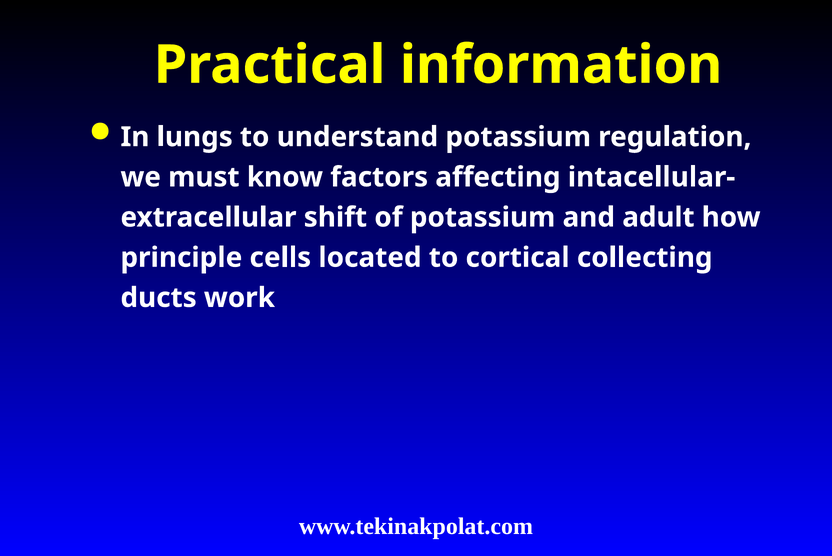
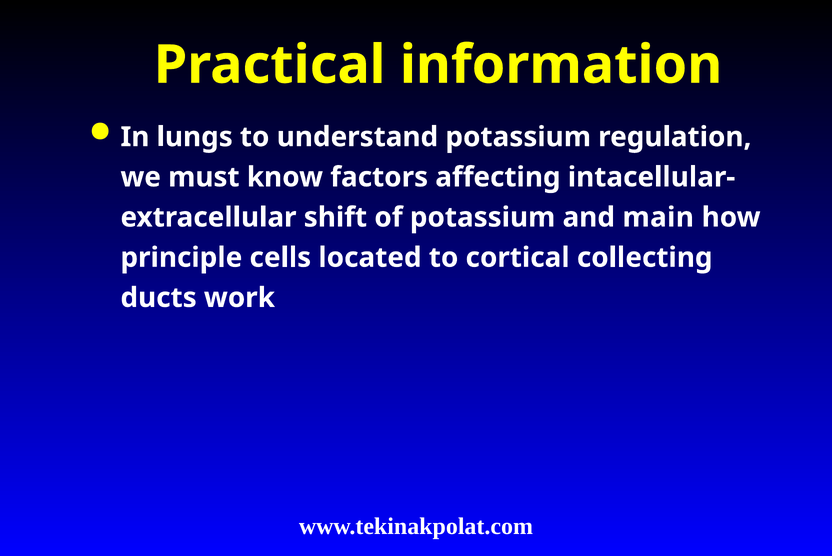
adult: adult -> main (658, 218)
